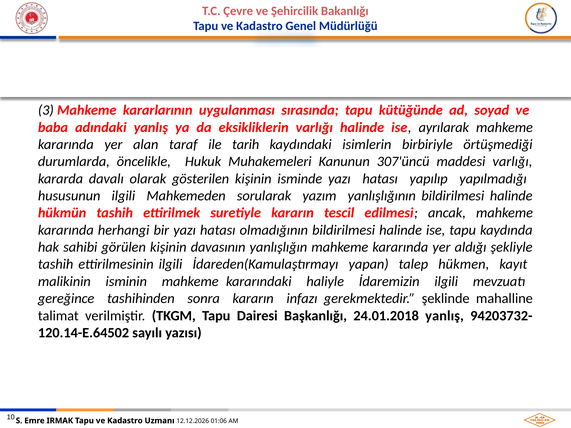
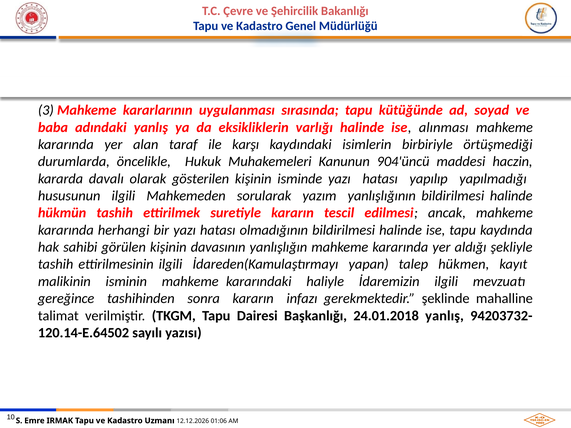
ayrılarak: ayrılarak -> alınması (444, 127)
tarih: tarih -> karşı (246, 145)
307'üncü: 307'üncü -> 904'üncü (403, 162)
maddesi varlığı: varlığı -> haczin (513, 162)
